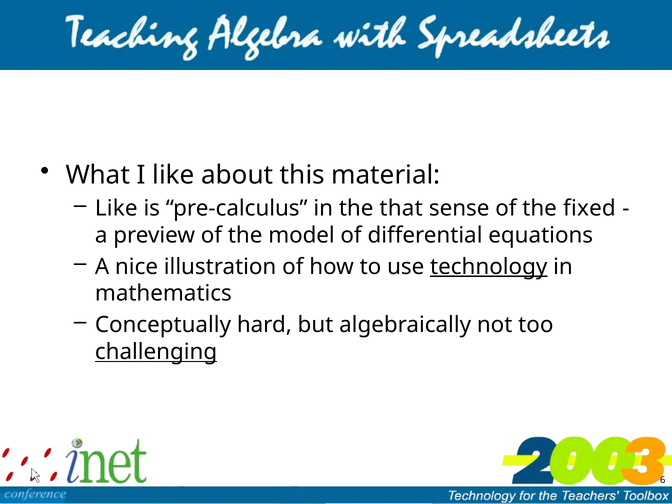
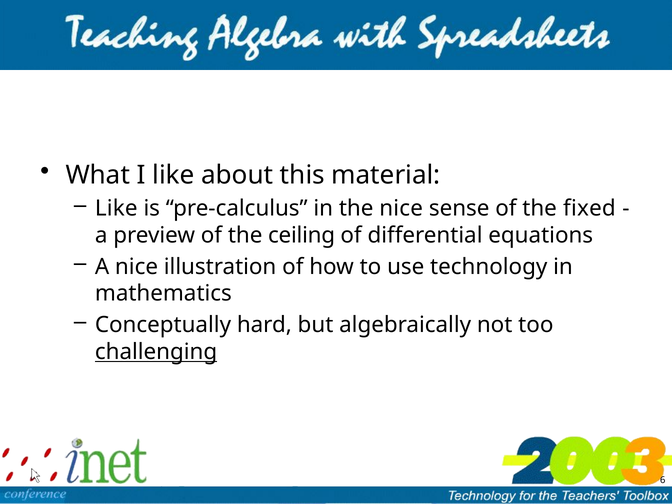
the that: that -> nice (401, 208)
model: model -> ceiling (302, 235)
technology underline: present -> none (489, 267)
